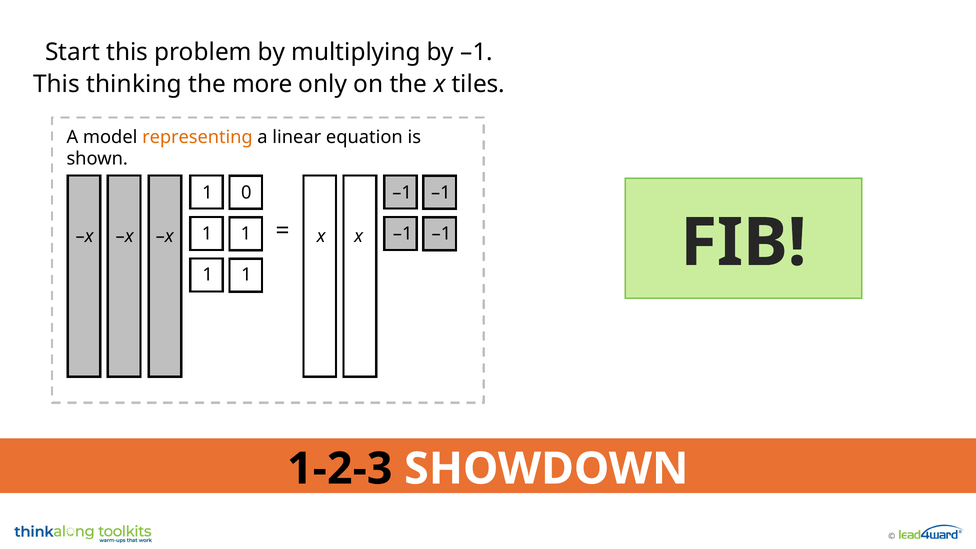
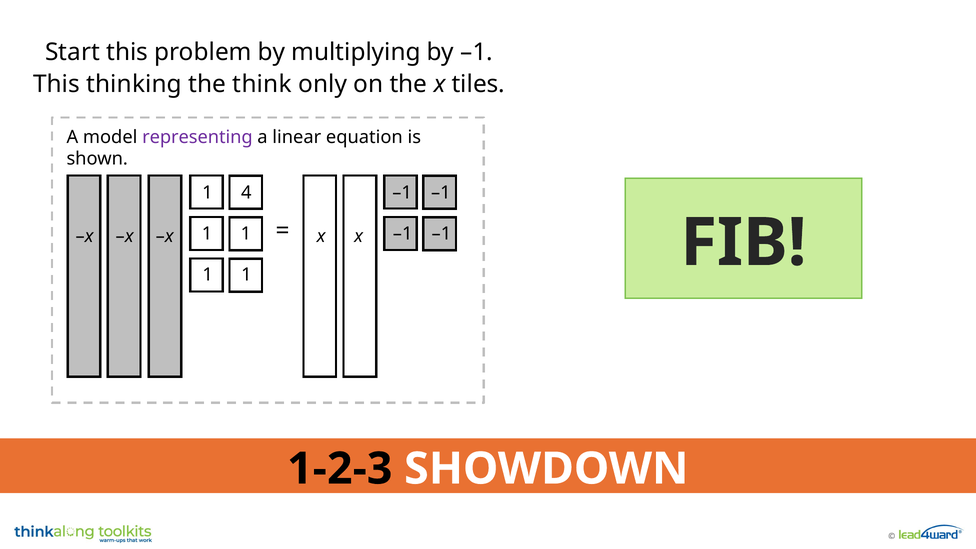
more: more -> think (262, 84)
representing colour: orange -> purple (197, 137)
0: 0 -> 4 (246, 193)
